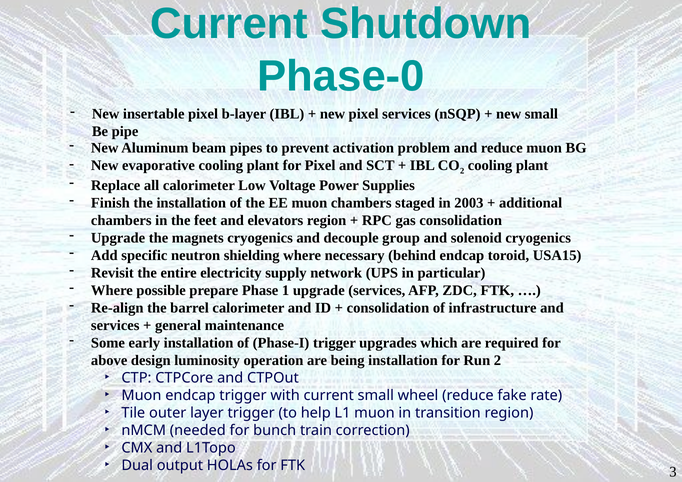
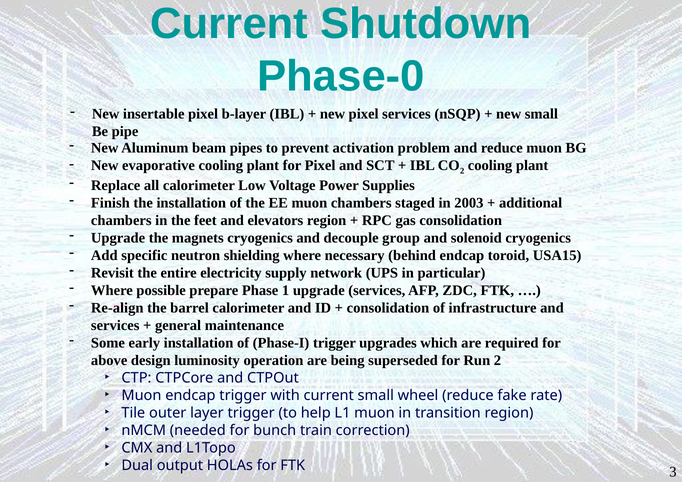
being installation: installation -> superseded (403, 360)
